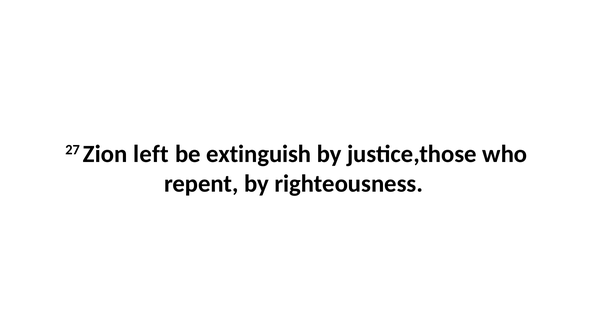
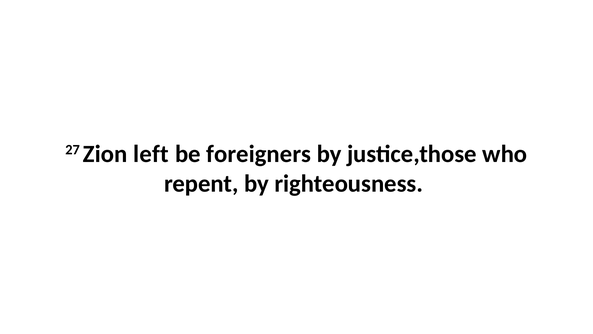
extinguish: extinguish -> foreigners (259, 154)
